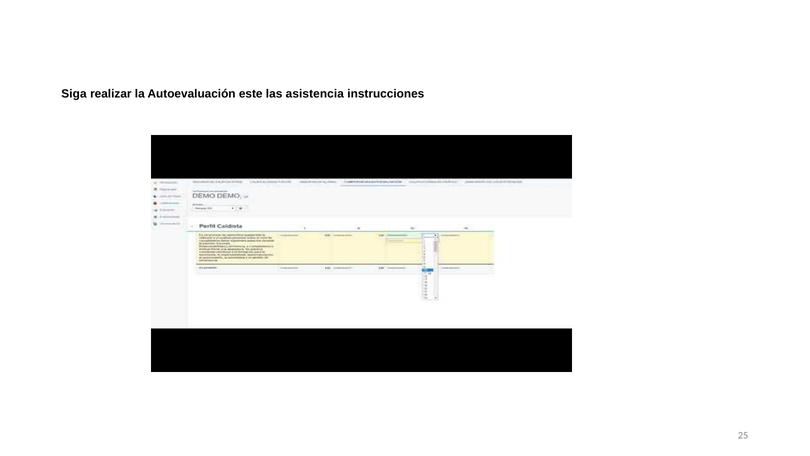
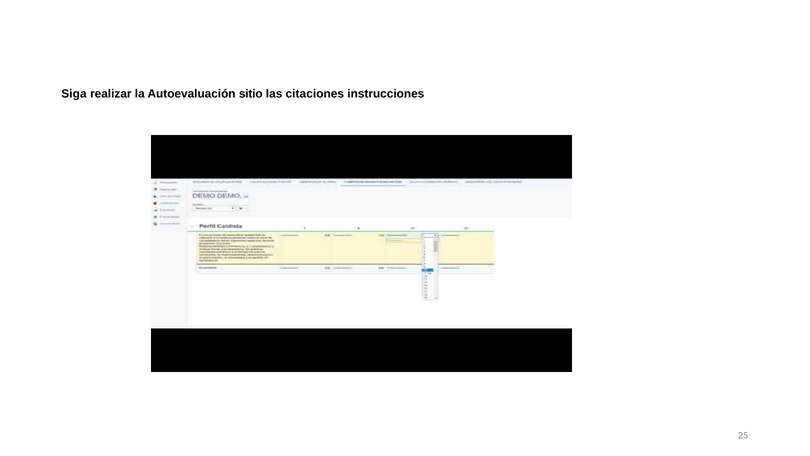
este: este -> sitio (251, 94)
asistencia: asistencia -> citaciones (315, 94)
